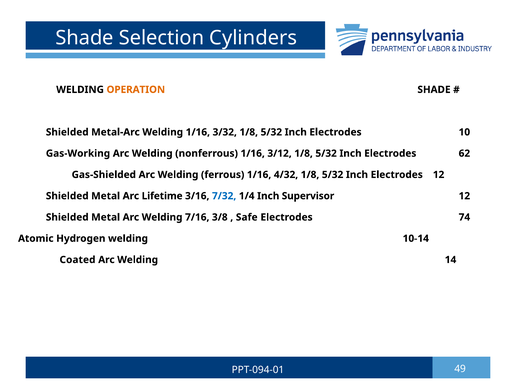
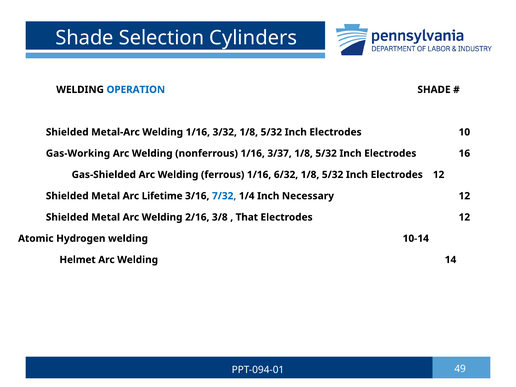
OPERATION colour: orange -> blue (136, 90)
3/12: 3/12 -> 3/37 (280, 153)
62: 62 -> 16 (464, 153)
4/32: 4/32 -> 6/32 (286, 175)
Supervisor: Supervisor -> Necessary (308, 196)
7/16: 7/16 -> 2/16 (197, 217)
Safe: Safe -> That (247, 217)
74: 74 -> 12 (464, 217)
Coated: Coated -> Helmet (78, 260)
